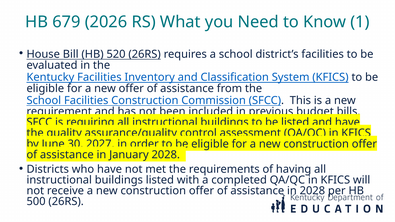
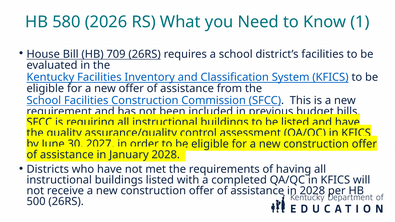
679: 679 -> 580 (66, 22)
520: 520 -> 709 (116, 54)
